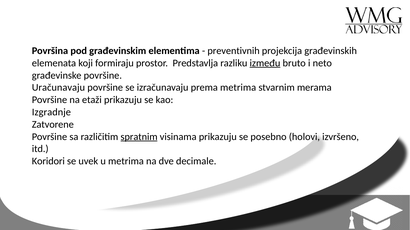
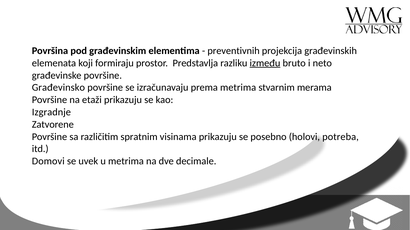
Uračunavaju: Uračunavaju -> Građevinsko (58, 88)
spratnim underline: present -> none (139, 137)
izvršeno: izvršeno -> potreba (341, 137)
Koridori: Koridori -> Domovi (48, 162)
